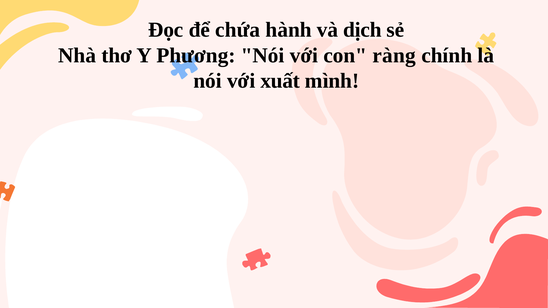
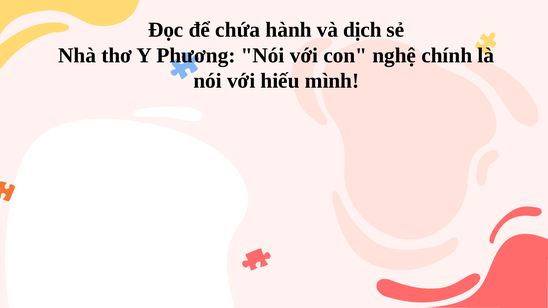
ràng: ràng -> nghệ (394, 55)
xuất: xuất -> hiếu (280, 81)
